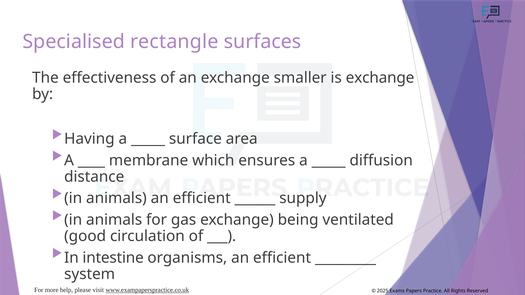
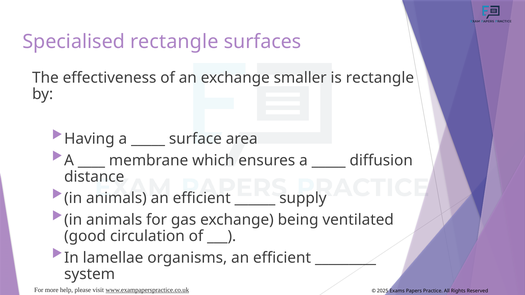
is exchange: exchange -> rectangle (380, 78)
intestine: intestine -> lamellae (113, 258)
